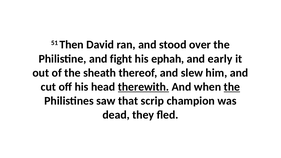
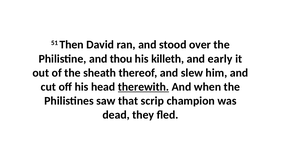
fight: fight -> thou (121, 59)
ephah: ephah -> killeth (168, 59)
the underline: present -> none (232, 87)
